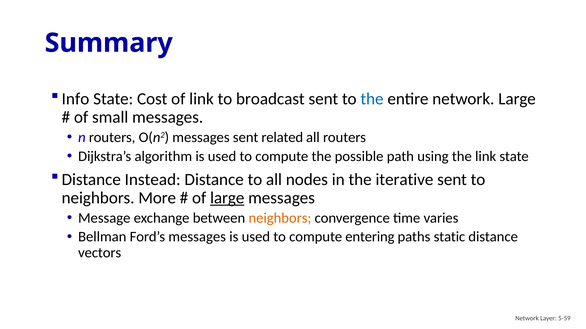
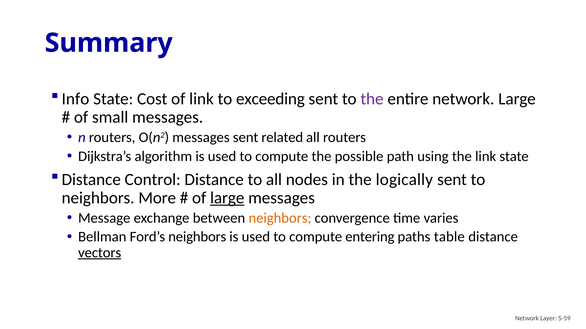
broadcast: broadcast -> exceeding (270, 99)
the colour: blue -> purple (372, 99)
Instead: Instead -> Control (153, 180)
iterative: iterative -> logically (404, 180)
Ford’s messages: messages -> neighbors (197, 237)
static: static -> table (449, 237)
vectors underline: none -> present (100, 253)
